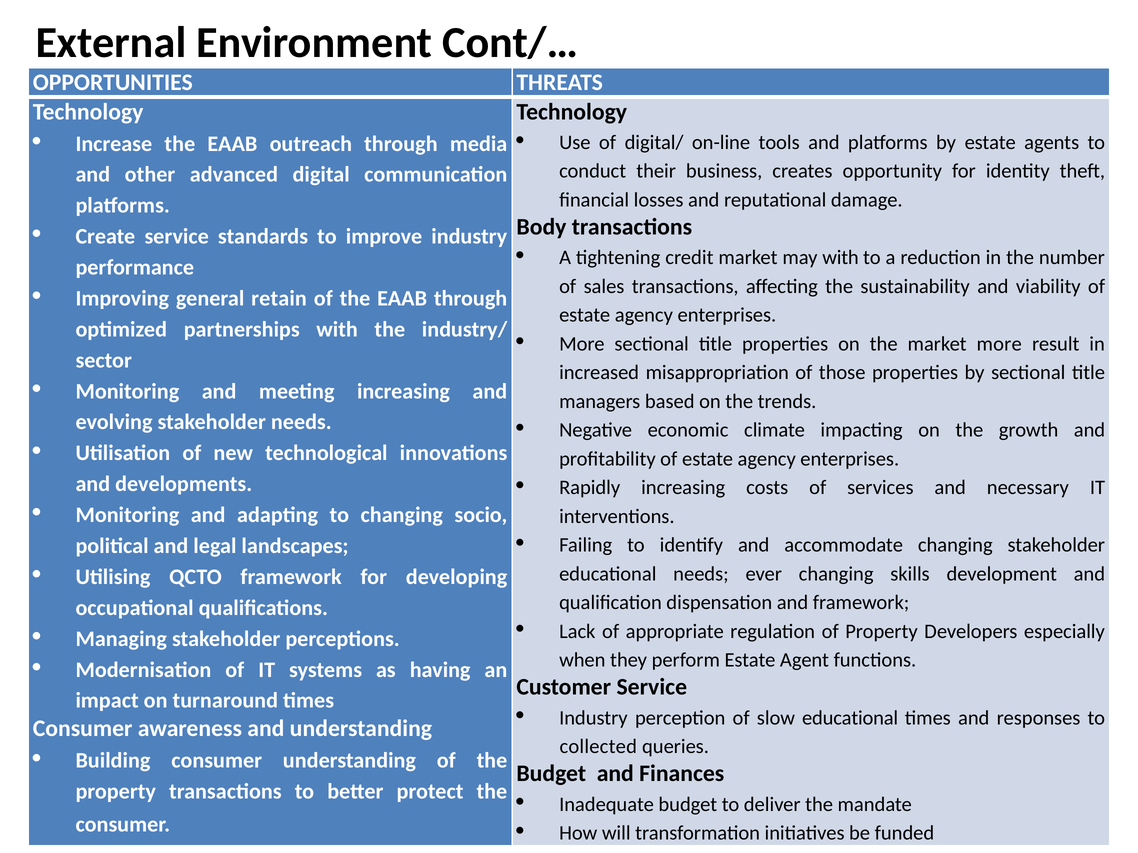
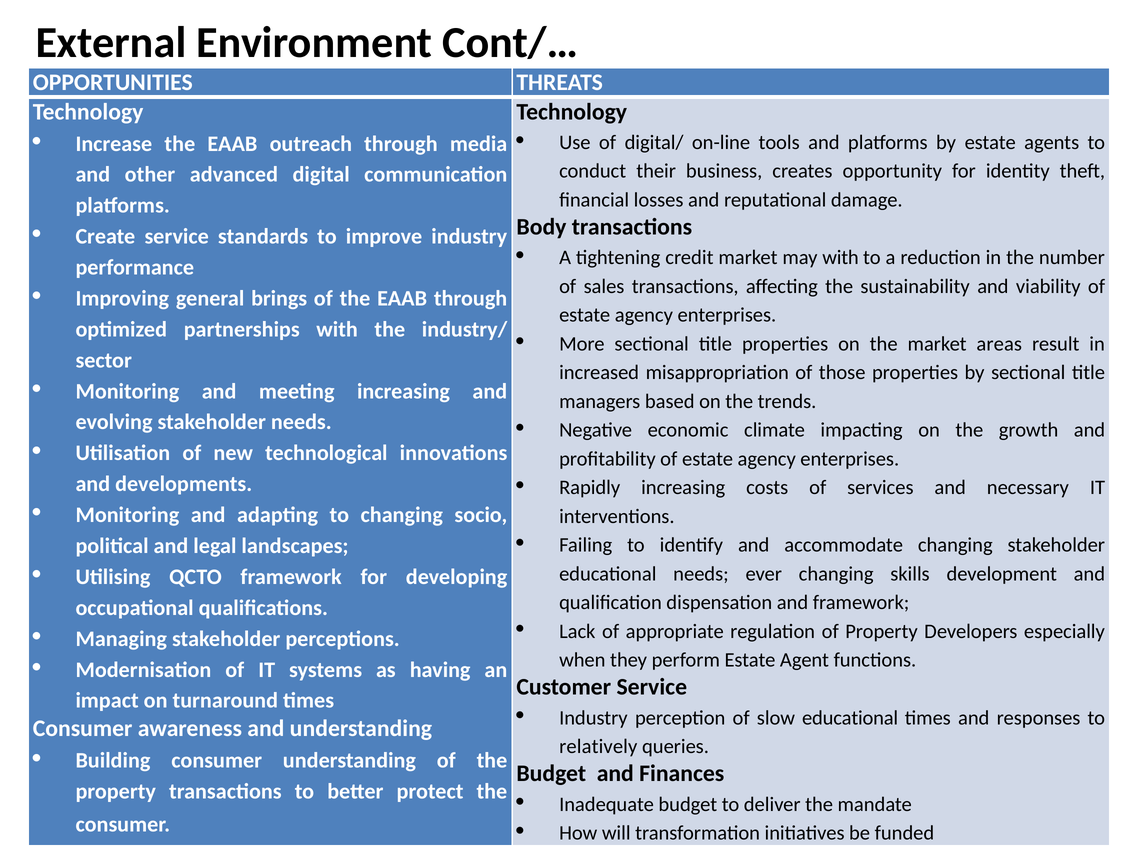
retain: retain -> brings (279, 299)
market more: more -> areas (999, 344)
collected: collected -> relatively (598, 747)
